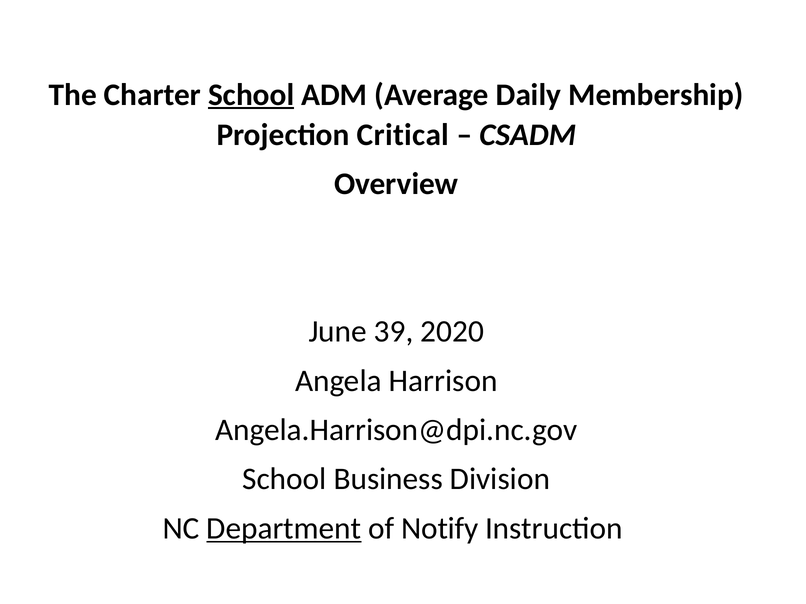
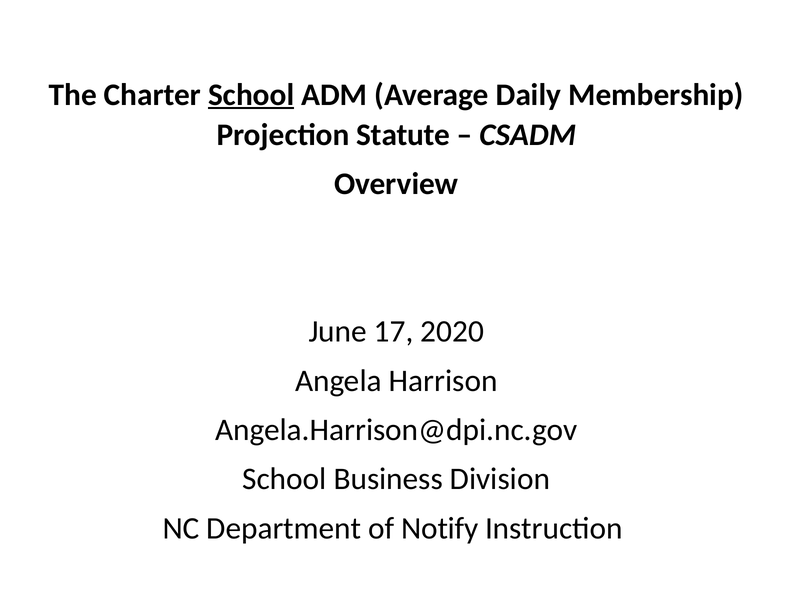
Critical: Critical -> Statute (403, 135)
39: 39 -> 17 (394, 332)
Department underline: present -> none (284, 529)
